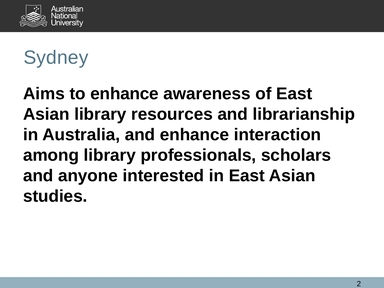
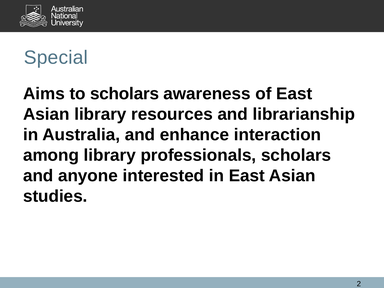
Sydney: Sydney -> Special (56, 57)
to enhance: enhance -> scholars (125, 94)
